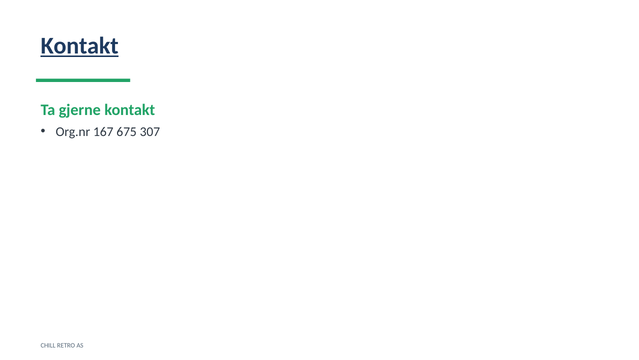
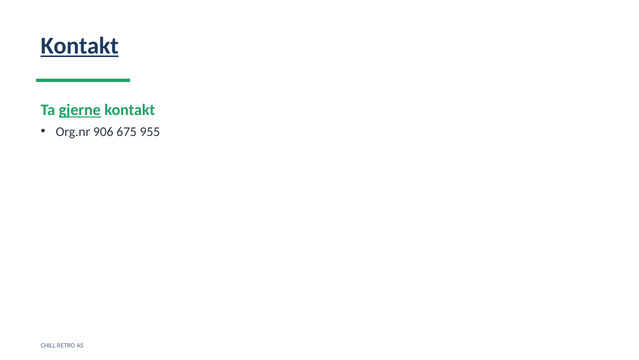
gjerne underline: none -> present (80, 110)
167: 167 -> 906 (103, 131)
307: 307 -> 955 (150, 131)
